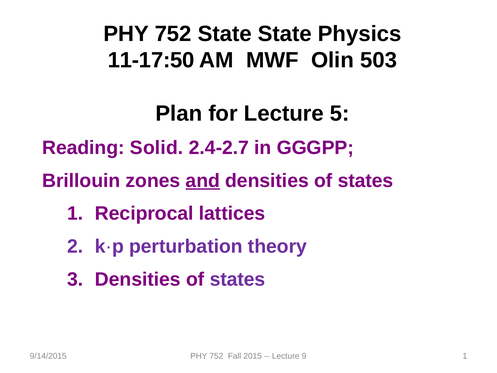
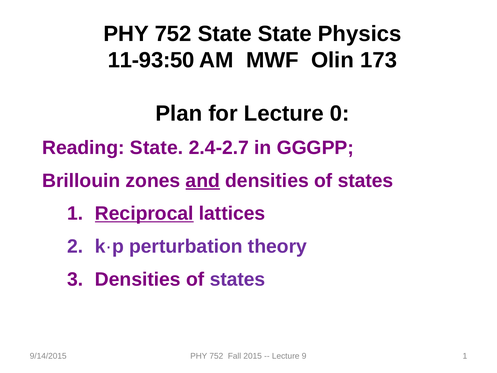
11-17:50: 11-17:50 -> 11-93:50 (151, 60)
503: 503 -> 173 (379, 60)
5: 5 -> 0 (340, 113)
Reading Solid: Solid -> State (157, 148)
Reciprocal underline: none -> present (144, 213)
